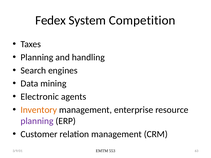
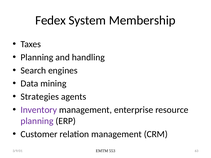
Competition: Competition -> Membership (142, 20)
Electronic: Electronic -> Strategies (40, 97)
Inventory colour: orange -> purple (39, 110)
